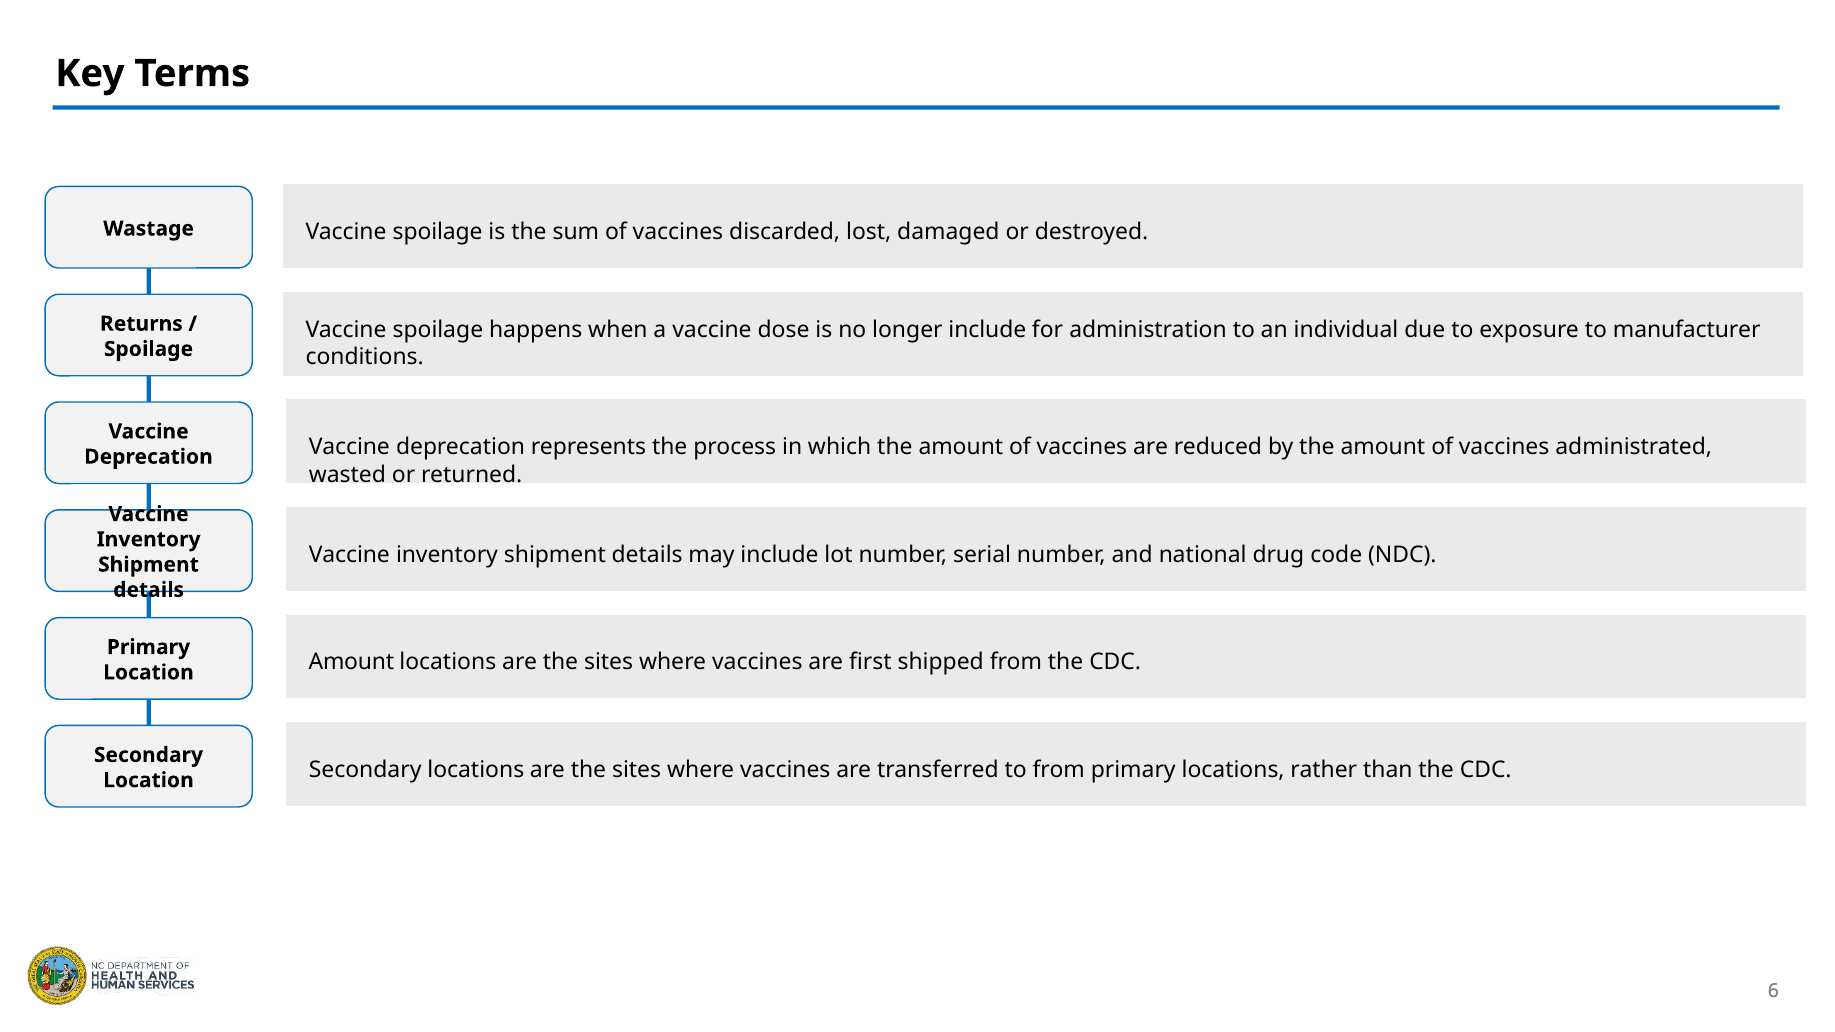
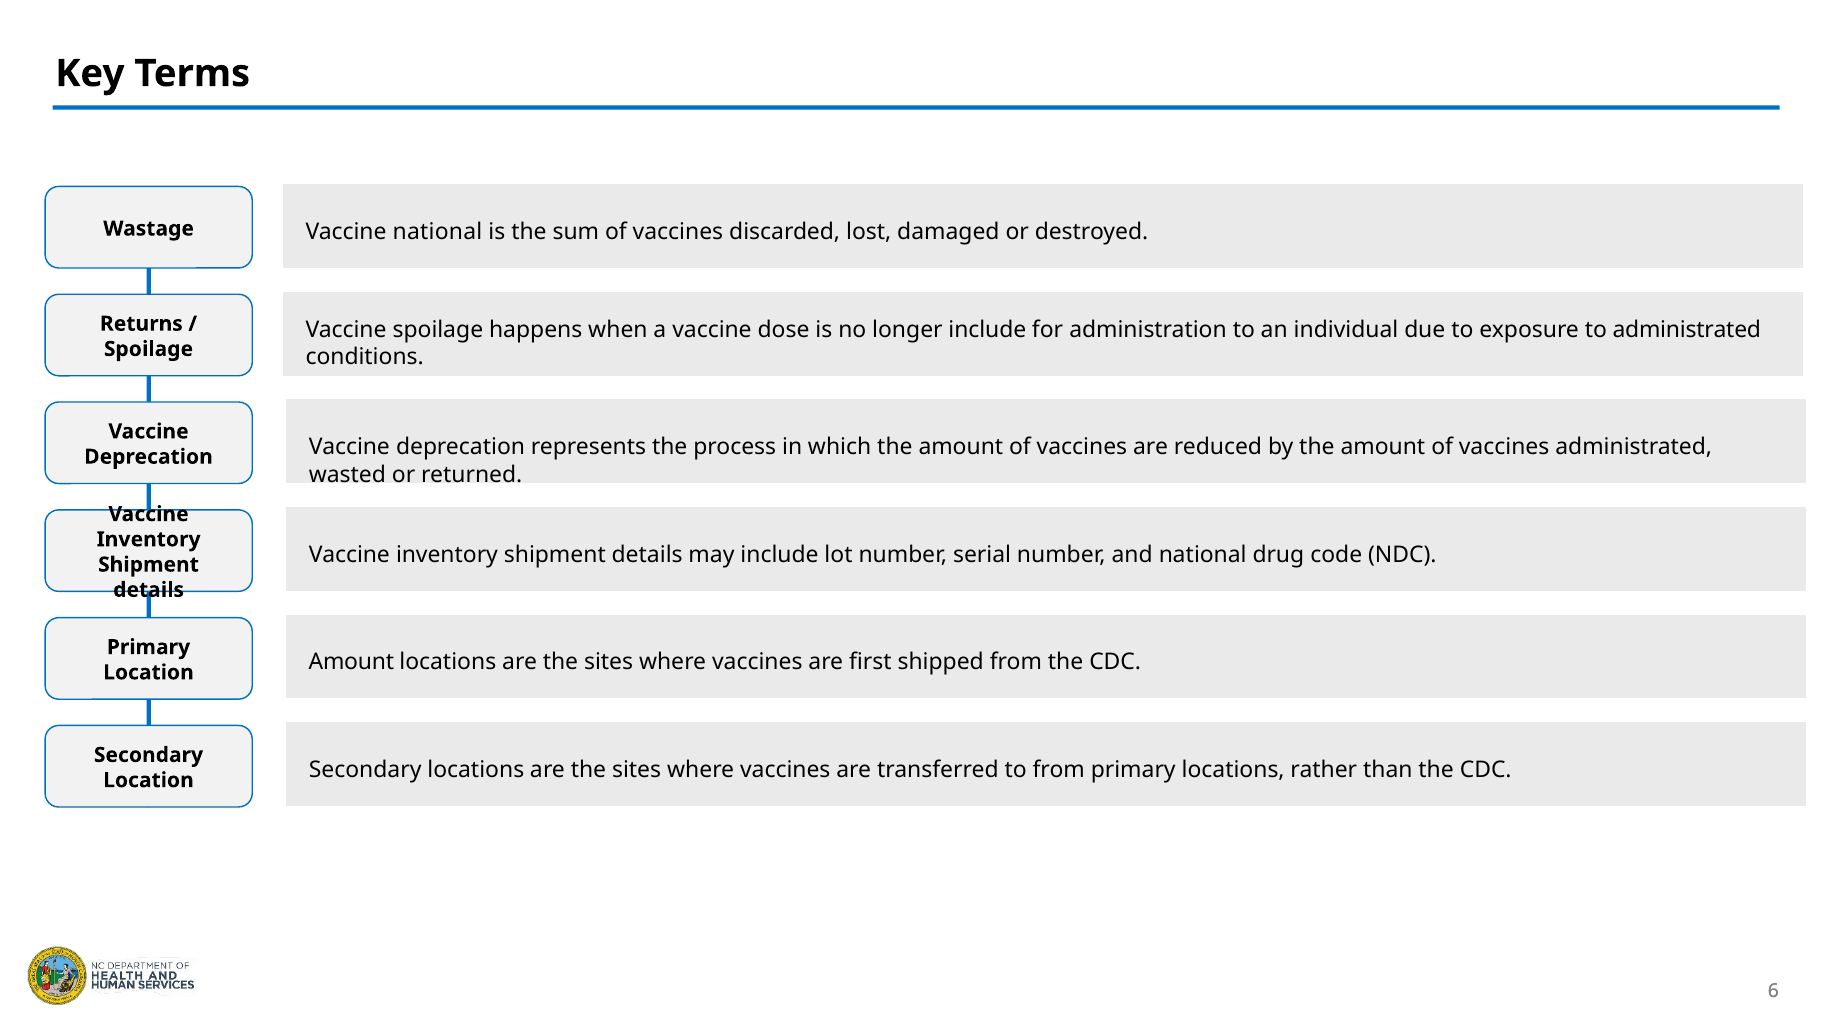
Wastage Vaccine spoilage: spoilage -> national (438, 232)
to manufacturer: manufacturer -> administrated (1687, 330)
